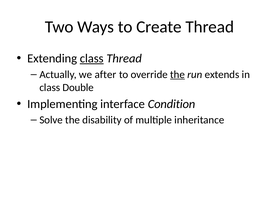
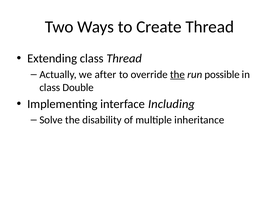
class underline: present -> none (92, 59)
extends: extends -> possible (222, 75)
Condition: Condition -> Including (172, 104)
